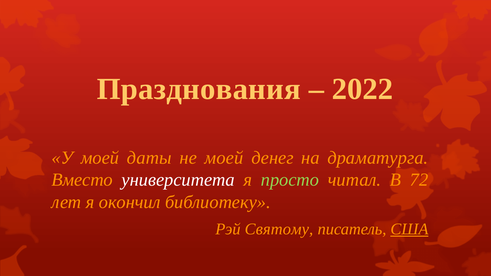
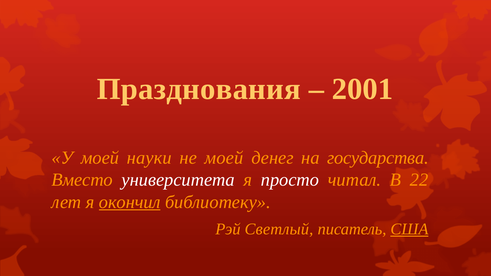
2022: 2022 -> 2001 (362, 89)
даты: даты -> науки (149, 158)
драматурга: драматурга -> государства (378, 158)
просто colour: light green -> white (290, 180)
72: 72 -> 22 (419, 180)
окончил underline: none -> present (130, 202)
Святому: Святому -> Светлый (279, 229)
